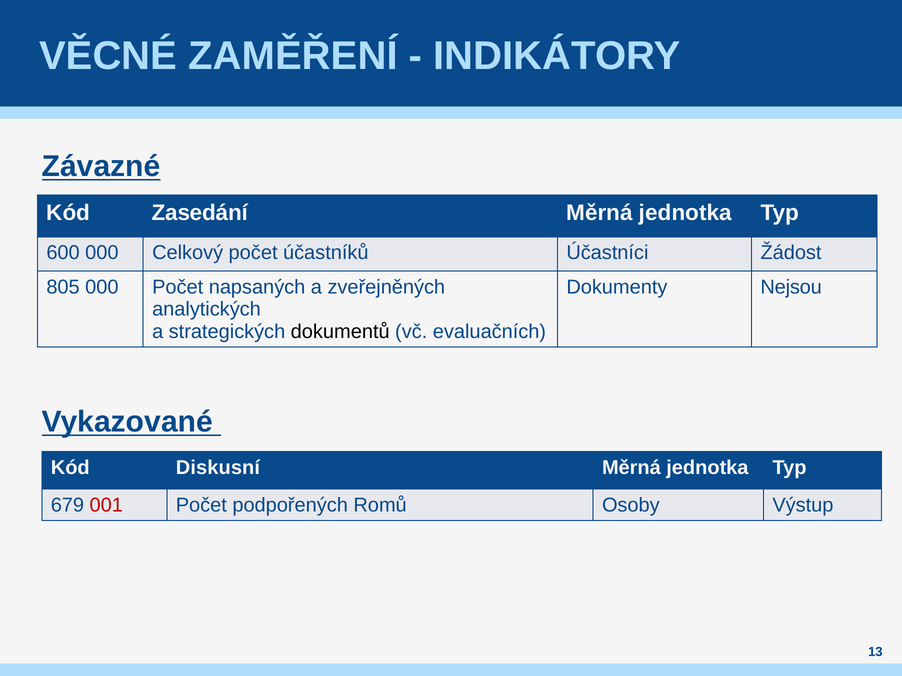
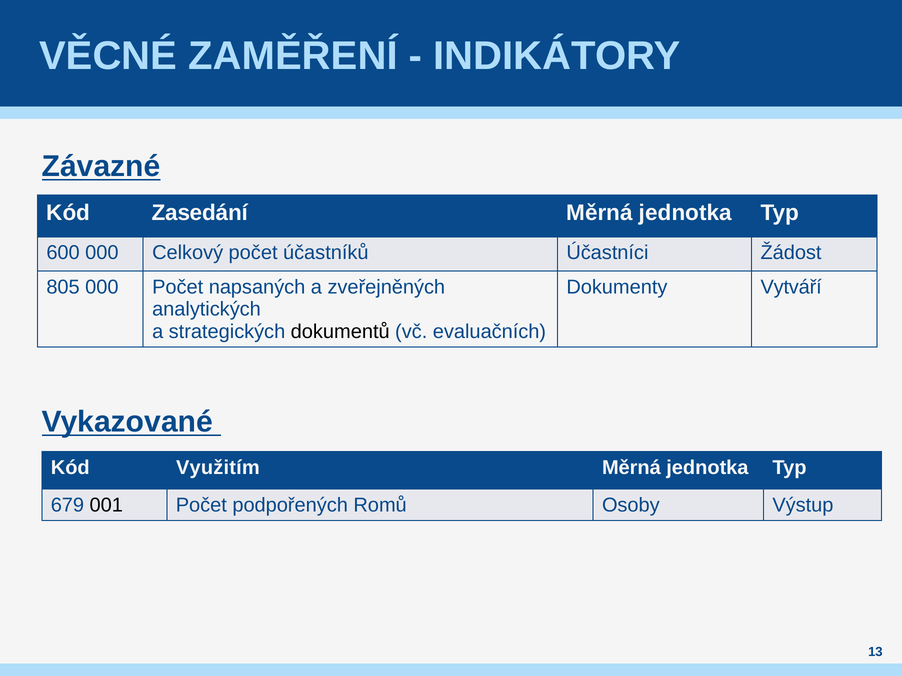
Nejsou: Nejsou -> Vytváří (791, 287)
Diskusní: Diskusní -> Využitím (218, 468)
001 colour: red -> black (106, 506)
